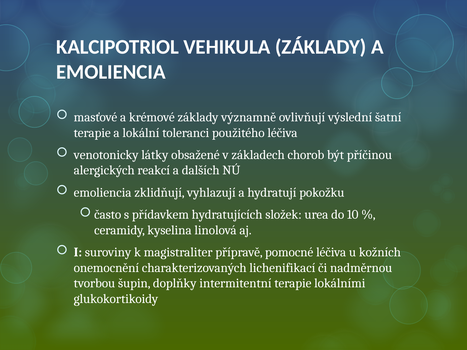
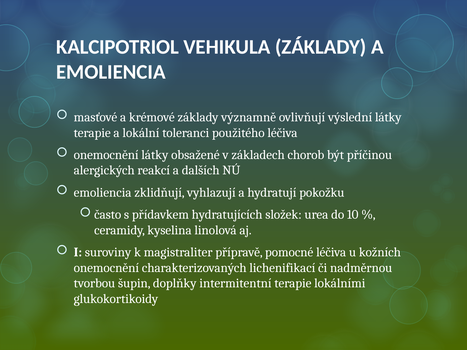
výslední šatní: šatní -> látky (388, 117)
venotonicky: venotonicky -> onemocnění (106, 155)
